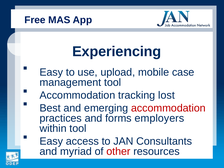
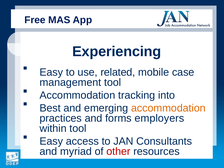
upload: upload -> related (118, 72)
lost: lost -> into (167, 95)
accommodation colour: red -> orange (168, 108)
